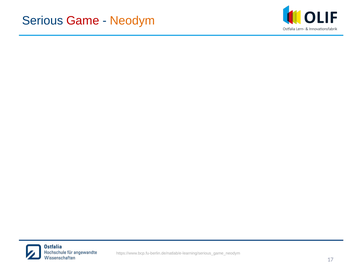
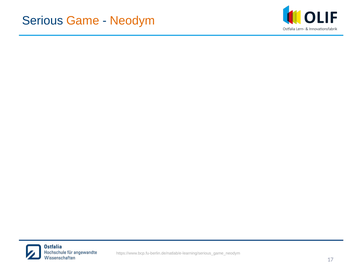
Game colour: red -> orange (83, 21)
